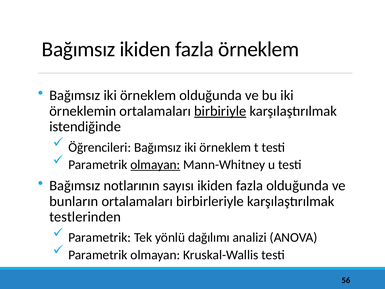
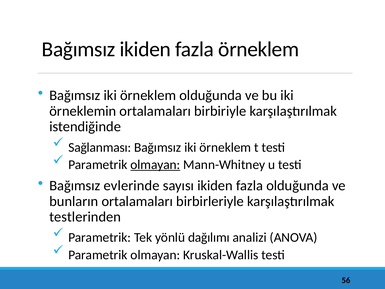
birbiriyle underline: present -> none (220, 111)
Öğrencileri: Öğrencileri -> Sağlanması (100, 147)
notlarının: notlarının -> evlerinde (132, 185)
